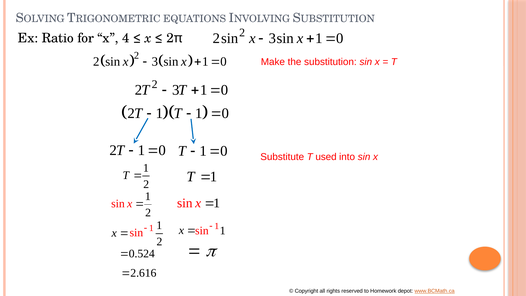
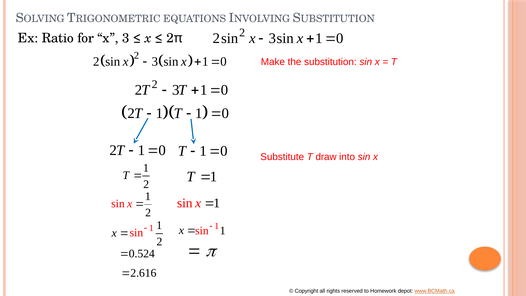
x 4: 4 -> 3 (126, 38)
used: used -> draw (326, 157)
